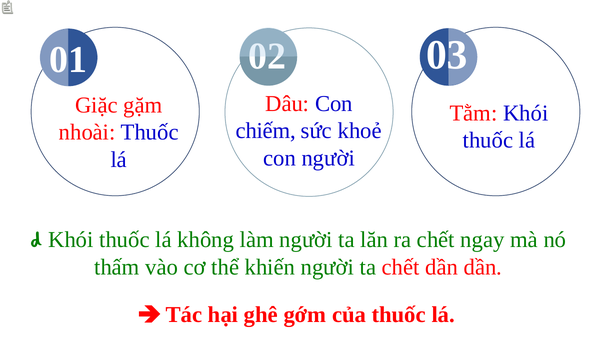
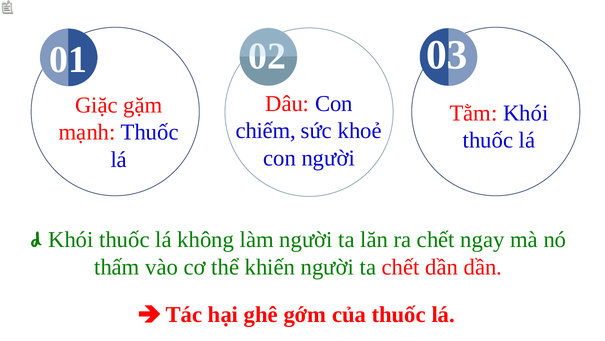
nhoài: nhoài -> mạnh (87, 132)
